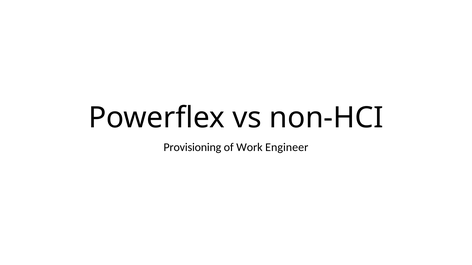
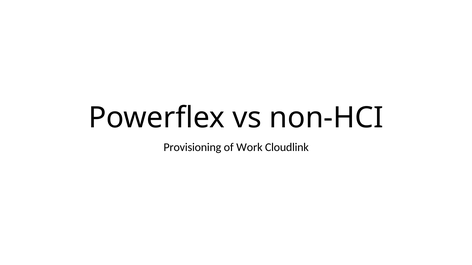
Engineer: Engineer -> Cloudlink (287, 148)
